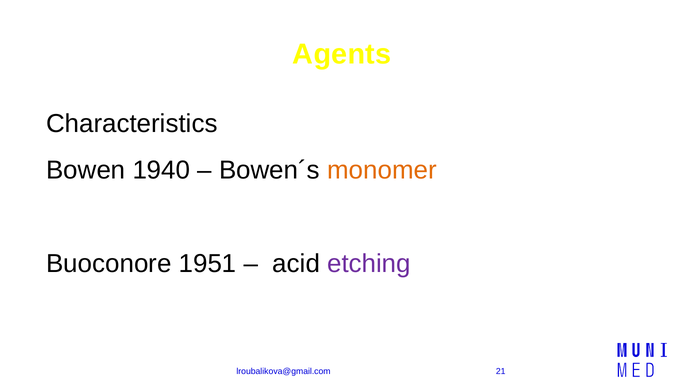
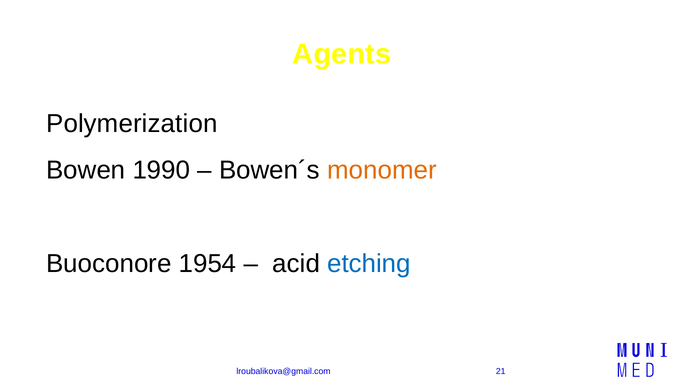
Characteristics: Characteristics -> Polymerization (132, 124)
1940: 1940 -> 1990 (161, 170)
1951: 1951 -> 1954 (208, 264)
etching colour: purple -> blue (369, 264)
